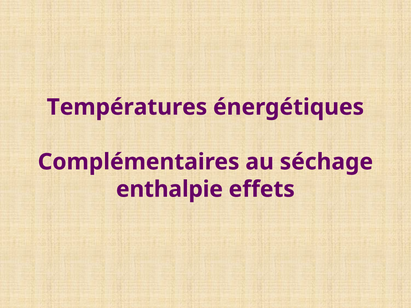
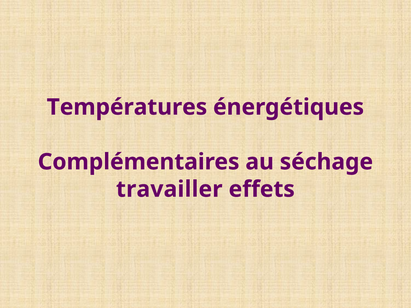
enthalpie: enthalpie -> travailler (169, 189)
